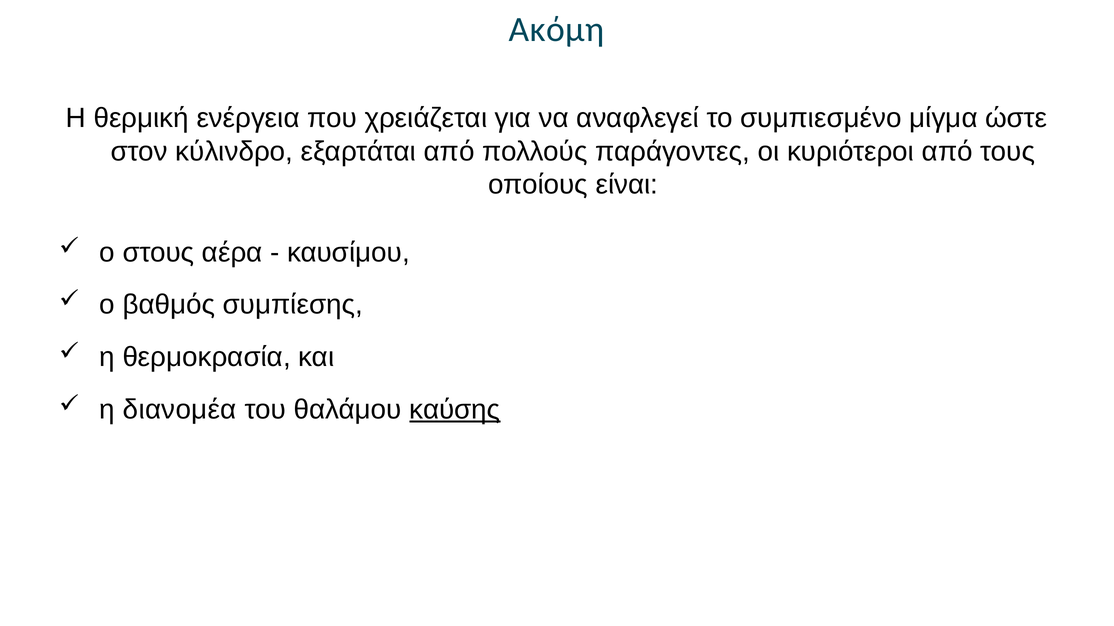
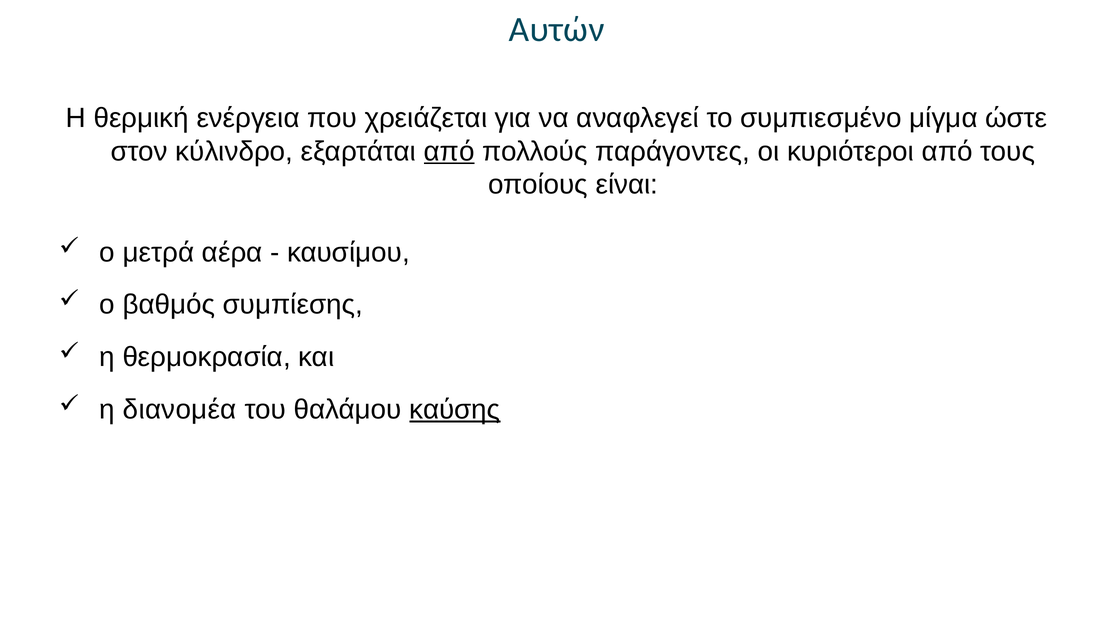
Ακόμη: Ακόμη -> Αυτών (557, 29)
από underline: none -> present (449, 152)
στους: στους -> μετρά (158, 253)
